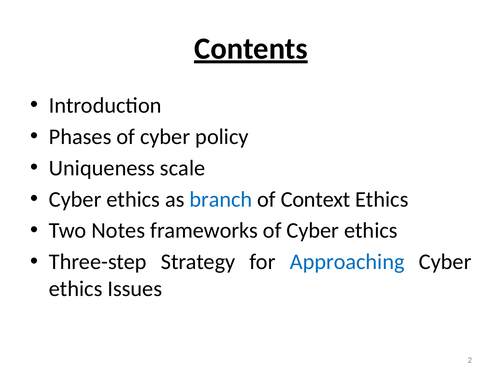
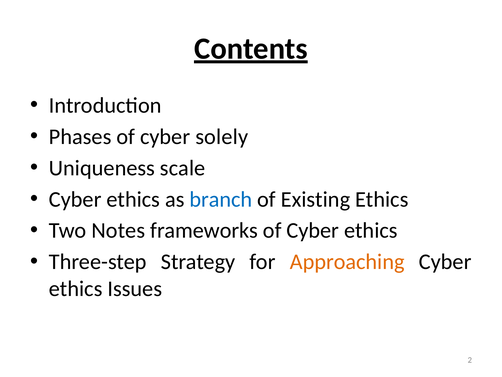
policy: policy -> solely (222, 137)
Context: Context -> Existing (315, 199)
Approaching colour: blue -> orange (347, 262)
